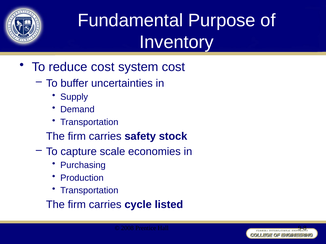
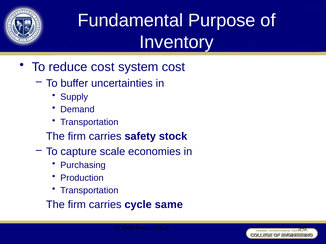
listed: listed -> same (169, 205)
